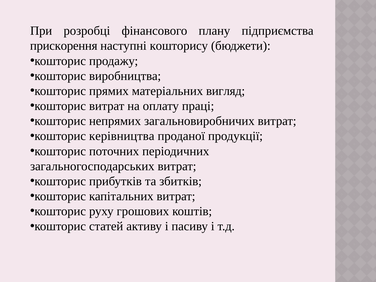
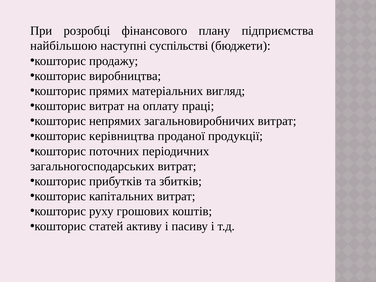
прискорення: прискорення -> найбільшою (64, 46)
кошторису: кошторису -> суспільстві (179, 46)
